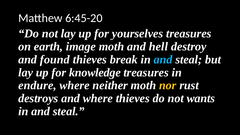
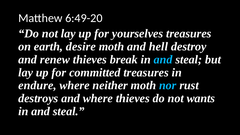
6:45-20: 6:45-20 -> 6:49-20 (84, 18)
image: image -> desire (81, 47)
found: found -> renew (55, 59)
knowledge: knowledge -> committed (95, 72)
nor colour: yellow -> light blue (168, 85)
